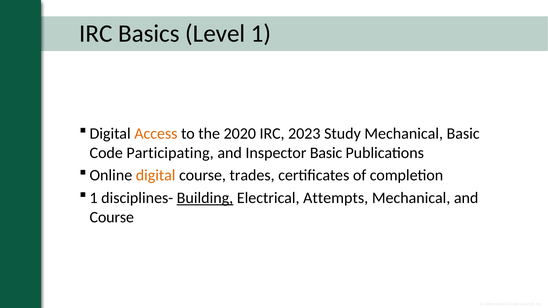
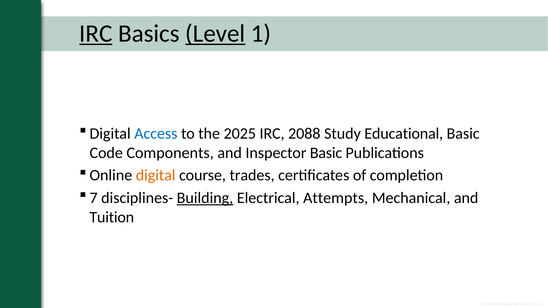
IRC underline: none -> present (96, 34)
Level underline: none -> present (215, 34)
Access colour: orange -> blue (156, 134)
2020: 2020 -> 2025 (240, 134)
2023: 2023 -> 2088 (304, 134)
Study Mechanical: Mechanical -> Educational (404, 134)
Participating: Participating -> Components (170, 153)
1: 1 -> 7 (94, 198)
Course: Course -> Tuition (112, 217)
